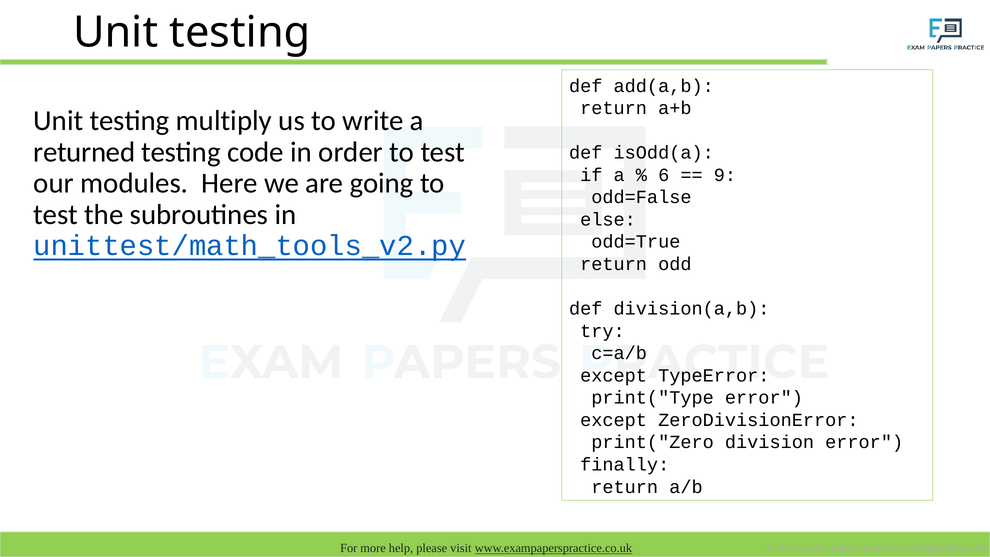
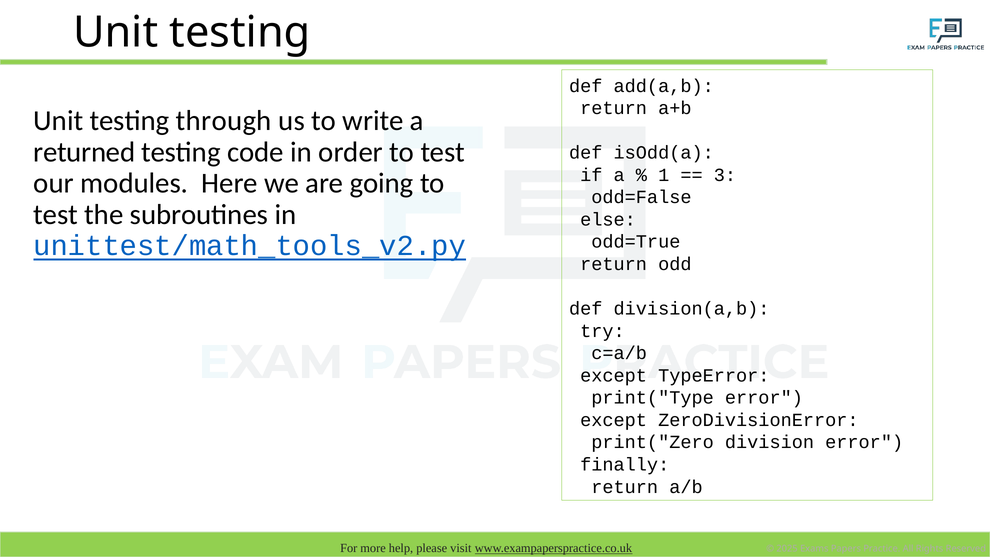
multiply: multiply -> through (224, 121)
6: 6 -> 1 (664, 175)
9: 9 -> 3 (725, 175)
